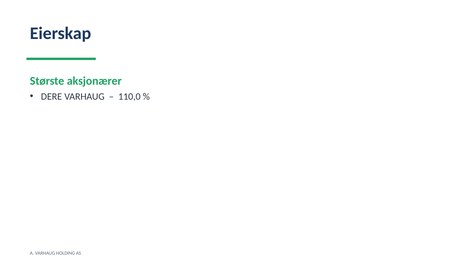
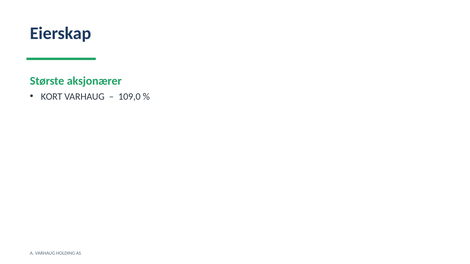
DERE: DERE -> KORT (52, 97)
110,0: 110,0 -> 109,0 (129, 97)
